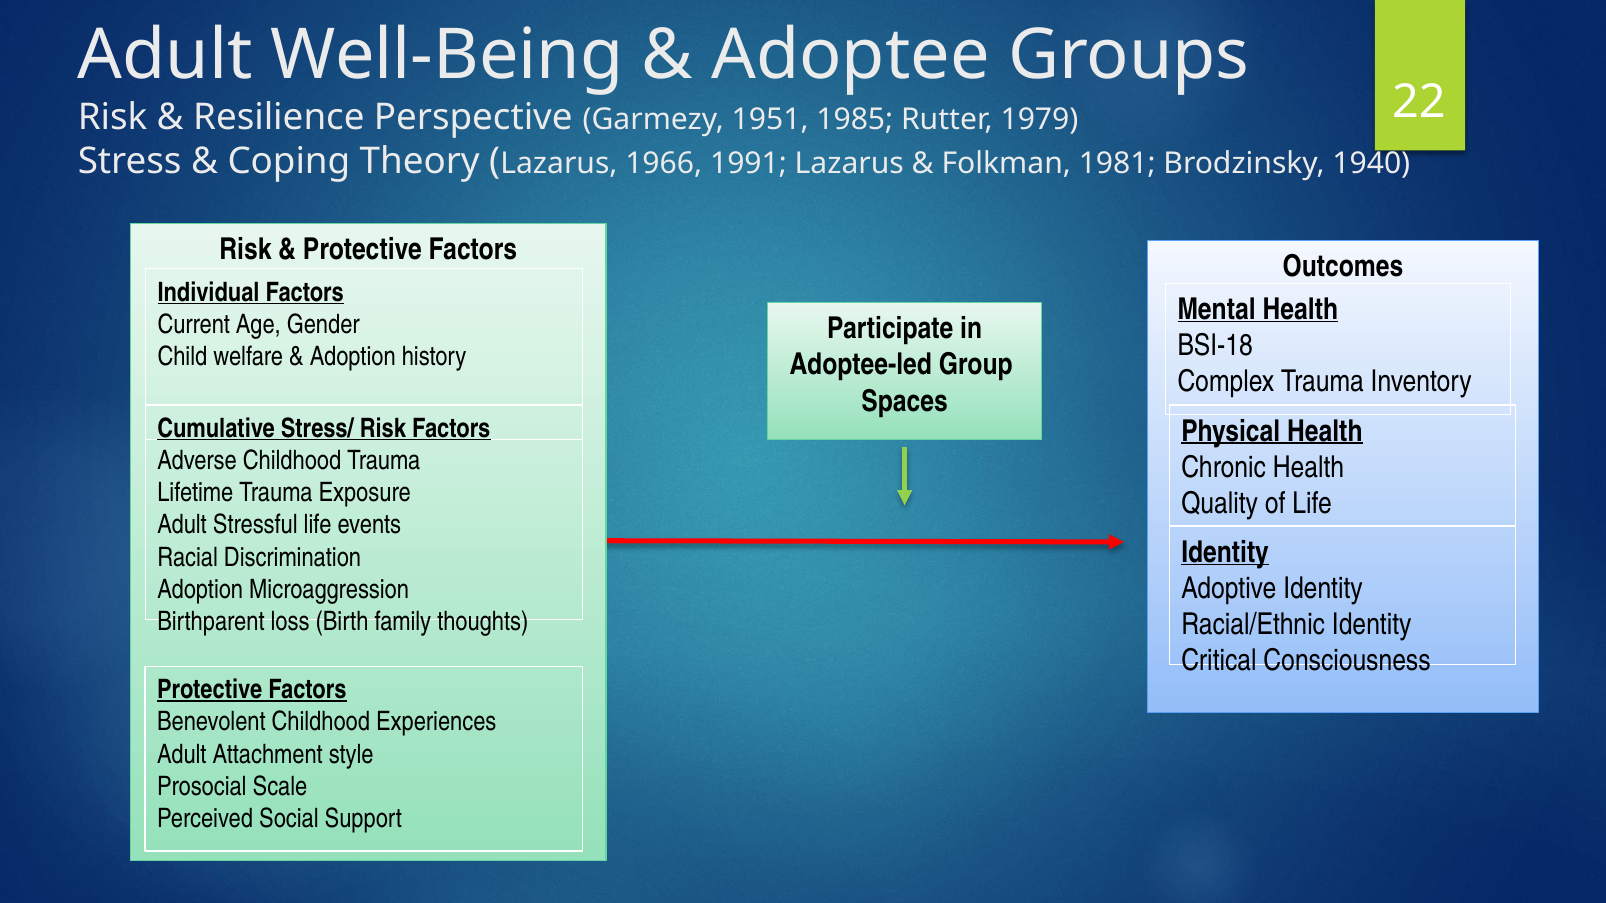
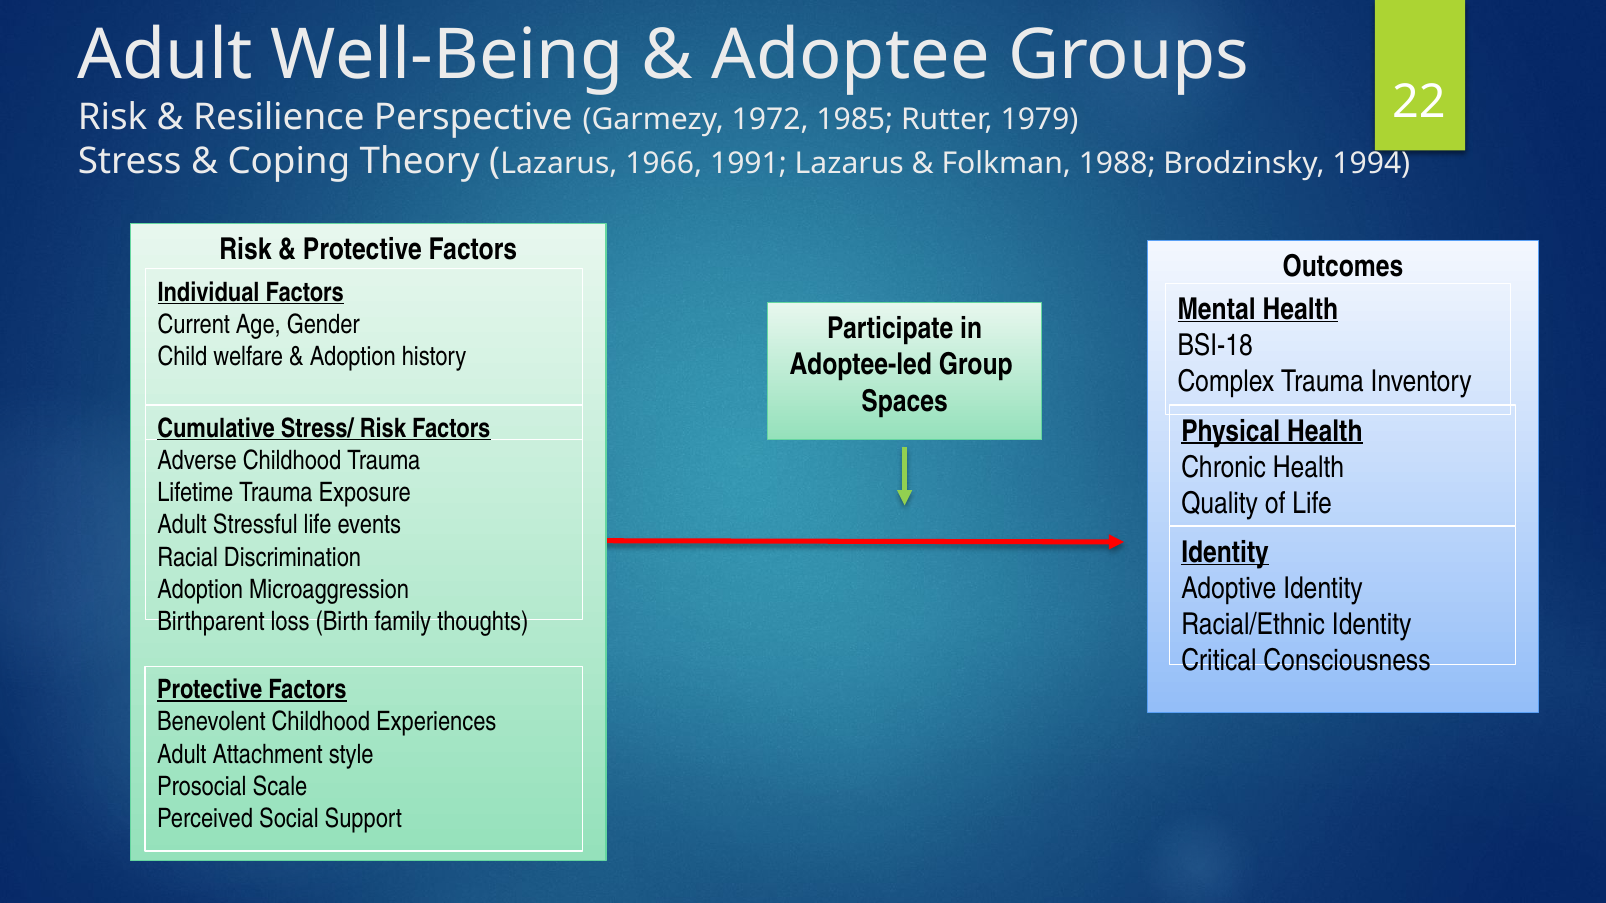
1951: 1951 -> 1972 (770, 119)
1981: 1981 -> 1988 (1117, 163)
1940: 1940 -> 1994 (1371, 163)
